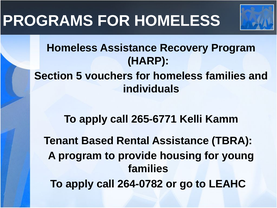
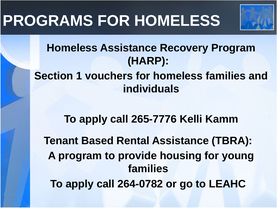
5: 5 -> 1 (79, 76)
265-6771: 265-6771 -> 265-7776 (154, 119)
